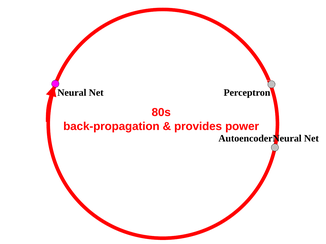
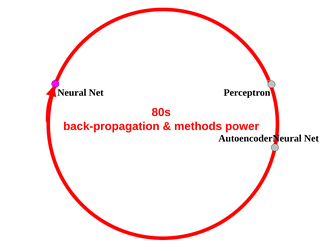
provides: provides -> methods (198, 126)
